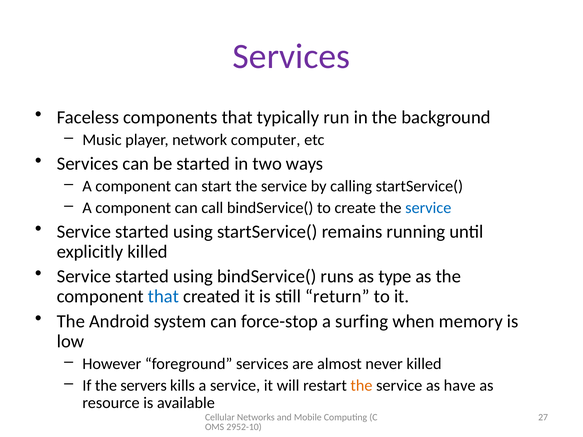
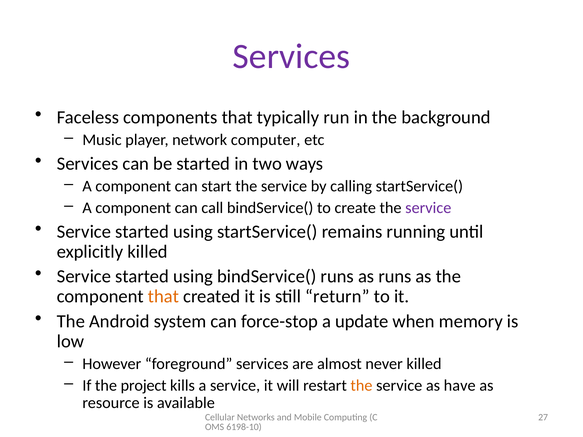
service colour: blue -> purple (428, 208)
as type: type -> runs (395, 277)
that colour: blue -> orange (163, 297)
surfing: surfing -> update (362, 321)
servers: servers -> project (144, 386)
2952-10: 2952-10 -> 6198-10 (244, 427)
